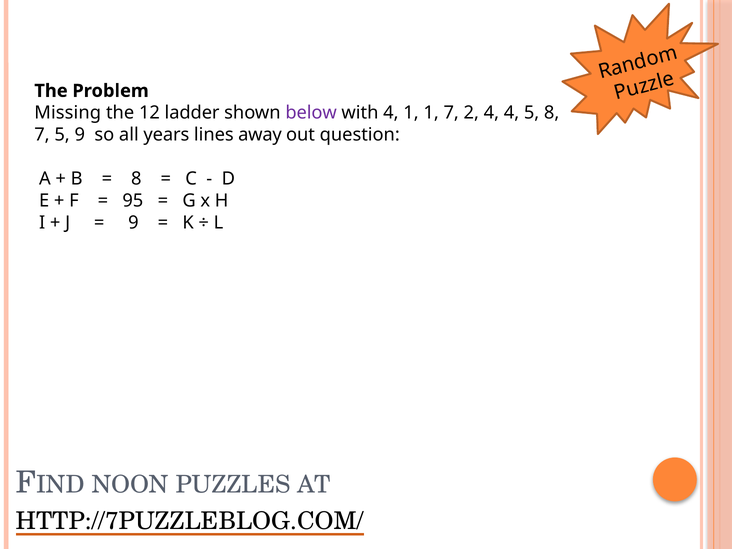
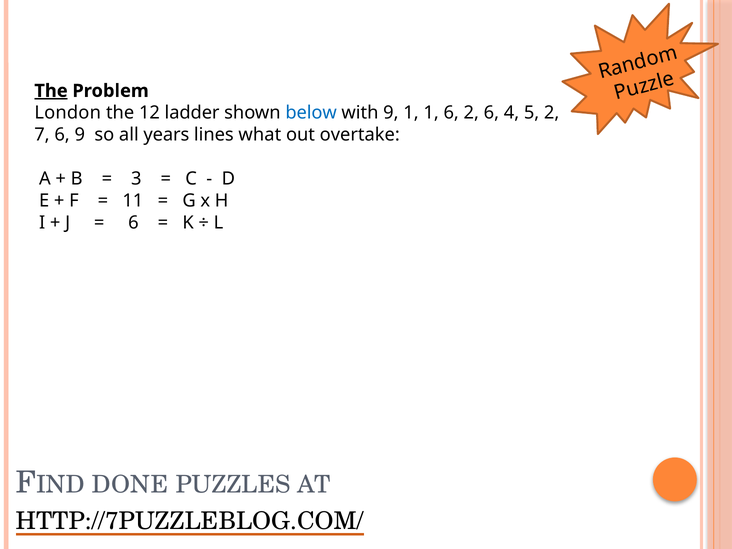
The underline: none -> present (51, 91)
Missing: Missing -> London (68, 113)
below colour: purple -> blue (311, 113)
with 4: 4 -> 9 (391, 113)
1 7: 7 -> 6 (451, 113)
2 4: 4 -> 6 (491, 113)
5 8: 8 -> 2 (552, 113)
7 5: 5 -> 6 (62, 135)
away: away -> what (260, 135)
question: question -> overtake (360, 135)
8: 8 -> 3 (136, 179)
95: 95 -> 11 (133, 201)
9: 9 -> 6 (133, 223)
NOON: NOON -> DONE (130, 485)
